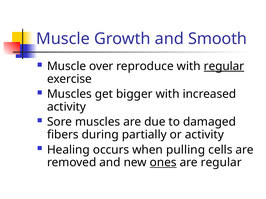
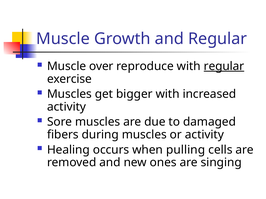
and Smooth: Smooth -> Regular (218, 39)
during partially: partially -> muscles (144, 135)
ones underline: present -> none (163, 163)
are regular: regular -> singing (221, 163)
